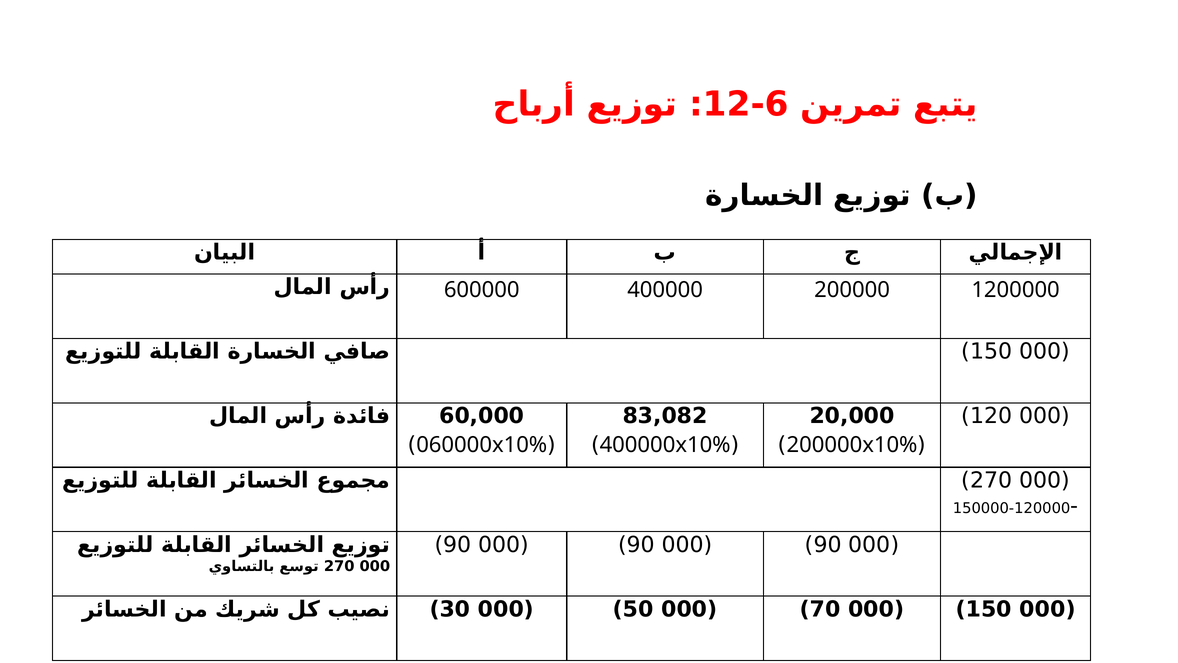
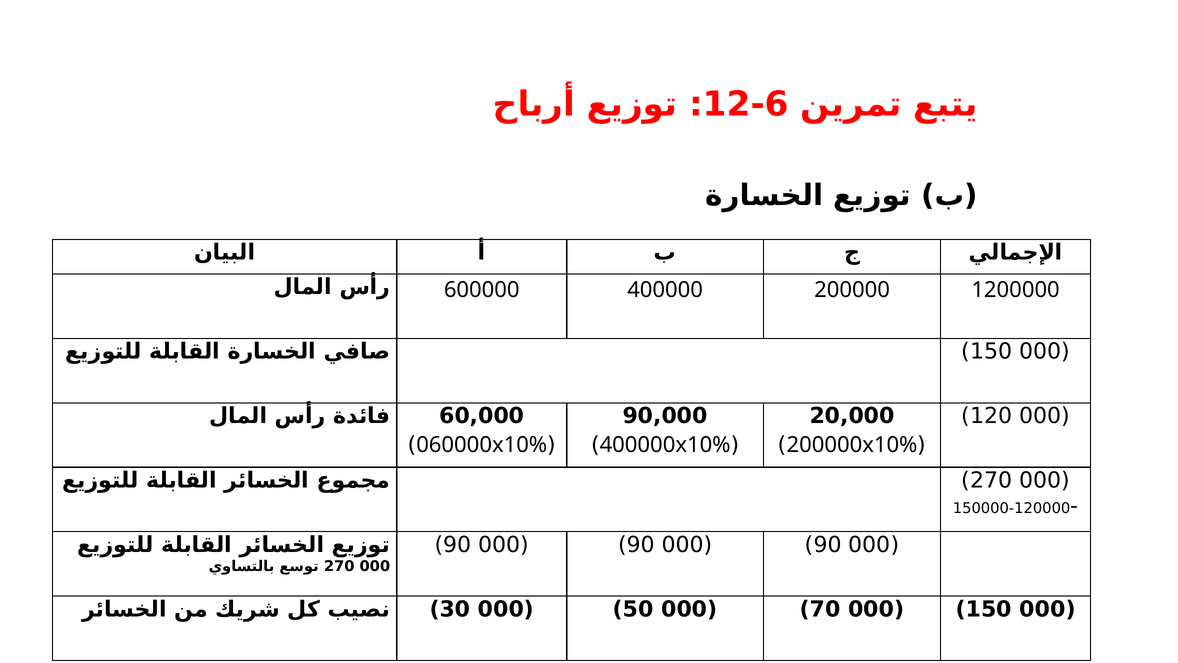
83,082: 83,082 -> 90,000 (665, 416)
